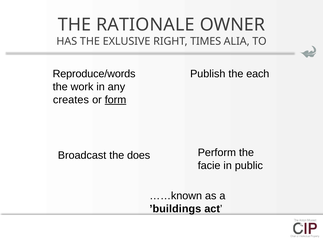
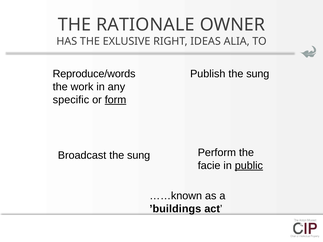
TIMES: TIMES -> IDEAS (206, 41)
Publish the each: each -> sung (258, 74)
creates: creates -> specific (71, 100)
Broadcast the does: does -> sung (139, 155)
public underline: none -> present (249, 166)
